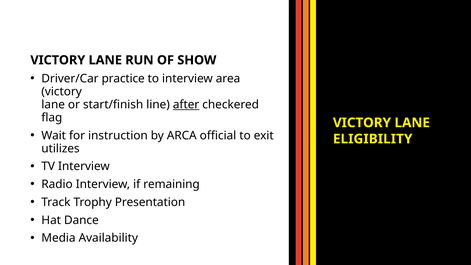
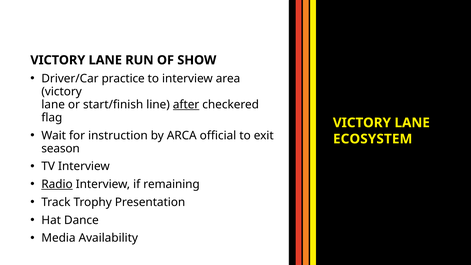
ELIGIBILITY: ELIGIBILITY -> ECOSYSTEM (373, 139)
utilizes: utilizes -> season (61, 148)
Radio underline: none -> present (57, 184)
